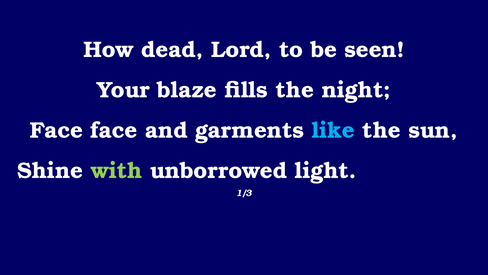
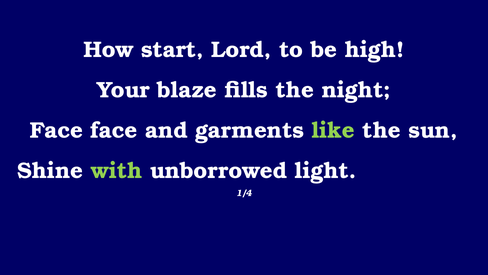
dead: dead -> start (172, 50)
seen: seen -> high (374, 50)
like colour: light blue -> light green (333, 130)
1/3: 1/3 -> 1/4 (244, 193)
